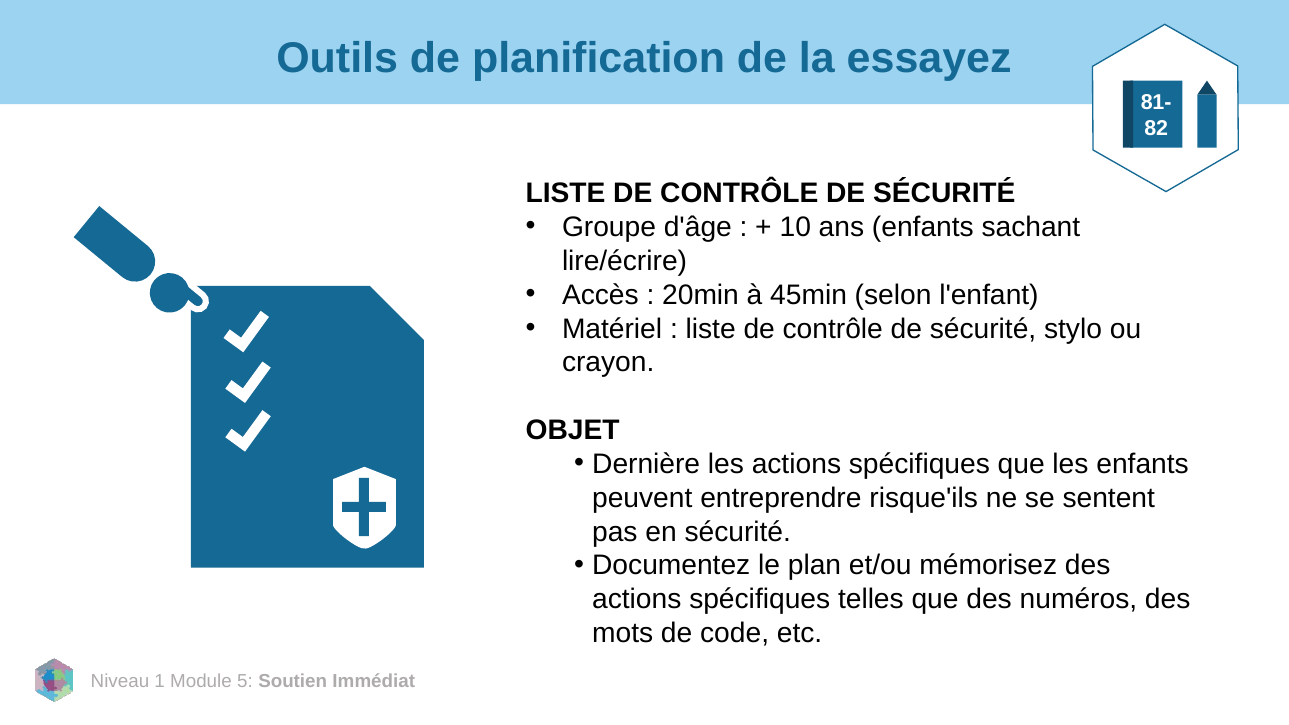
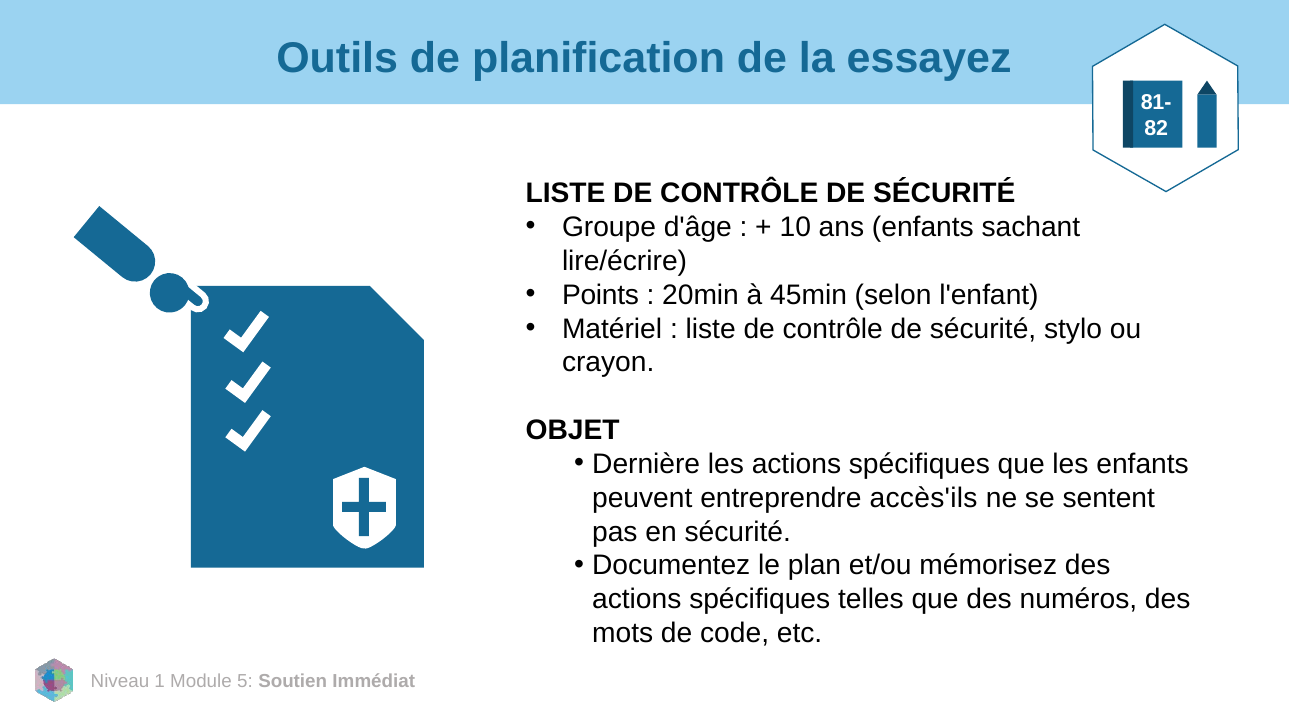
Accès: Accès -> Points (600, 295)
risque'ils: risque'ils -> accès'ils (924, 498)
